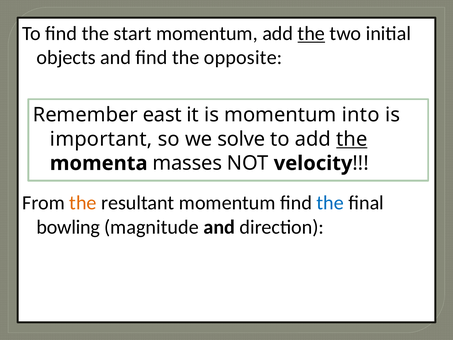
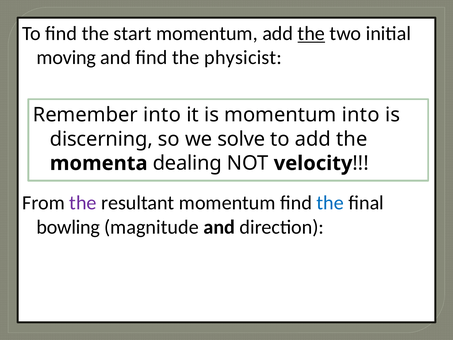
objects: objects -> moving (66, 58)
opposite: opposite -> physicist (243, 58)
Remember east: east -> into (162, 115)
important: important -> discerning (101, 139)
the underline: present -> none (352, 139)
masses: masses -> dealing (187, 163)
the colour: orange -> purple (83, 203)
